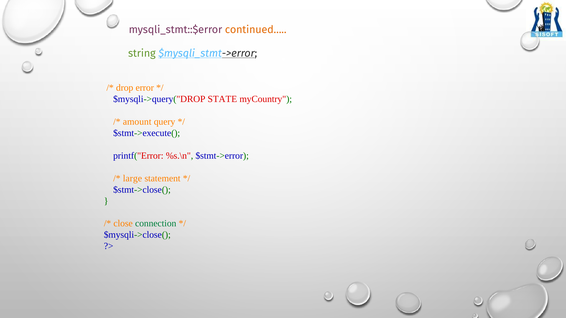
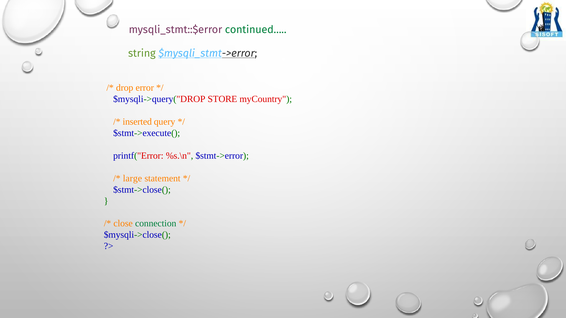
continued… colour: orange -> green (256, 30)
STATE: STATE -> STORE (222, 99)
amount: amount -> inserted (137, 122)
